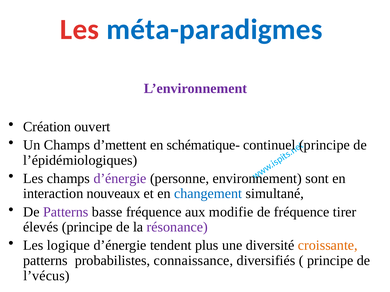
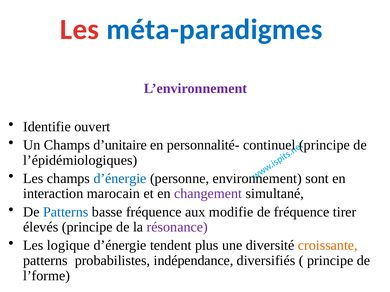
Création: Création -> Identifie (47, 127)
d’mettent: d’mettent -> d’unitaire (120, 145)
schématique-: schématique- -> personnalité- (203, 145)
d’énergie colour: purple -> blue (120, 179)
nouveaux: nouveaux -> marocain (113, 194)
changement colour: blue -> purple (208, 194)
Patterns colour: purple -> blue (66, 212)
connaissance: connaissance -> indépendance (194, 261)
l’vécus: l’vécus -> l’forme (47, 276)
